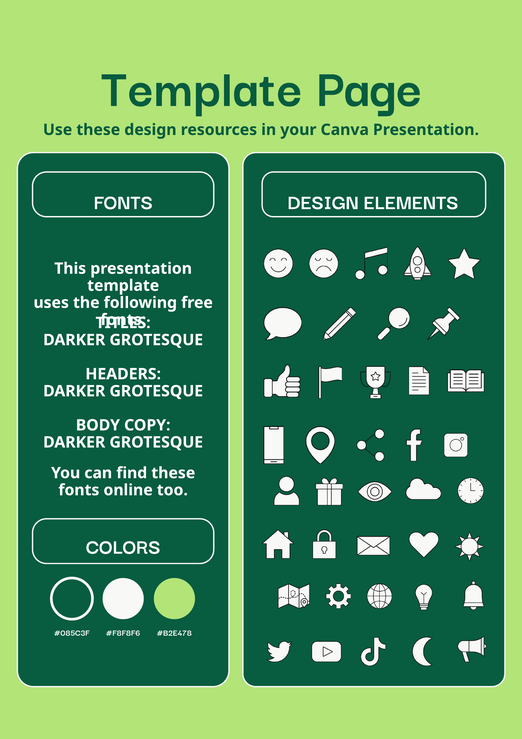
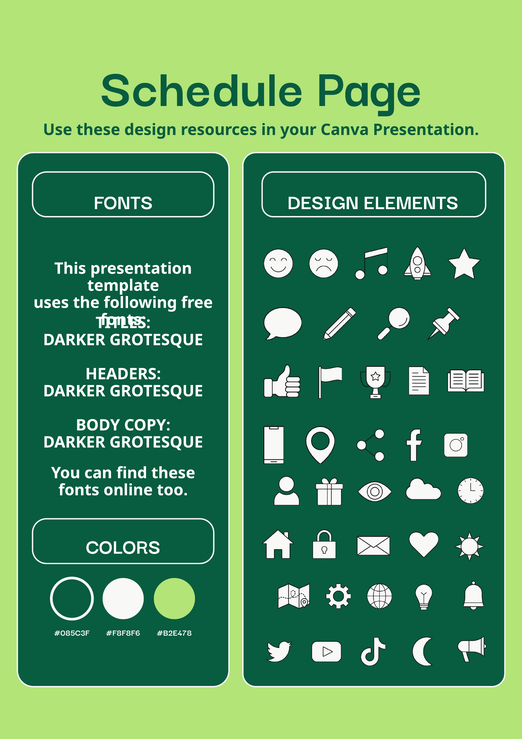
Template: Template -> Schedule (202, 87)
